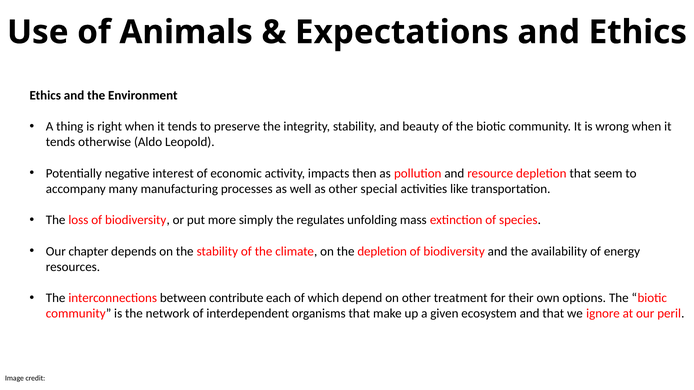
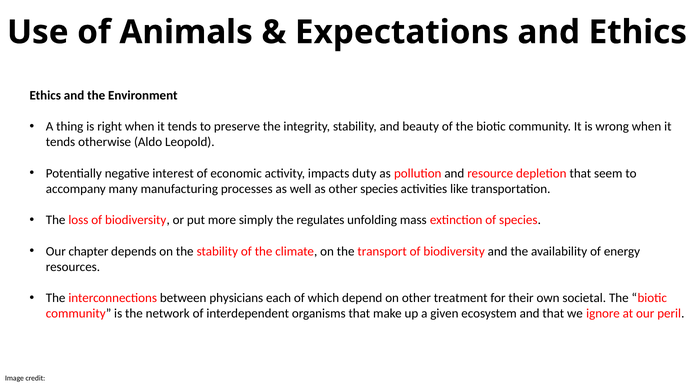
then: then -> duty (364, 173)
other special: special -> species (379, 189)
the depletion: depletion -> transport (382, 251)
contribute: contribute -> physicians (236, 298)
options: options -> societal (584, 298)
